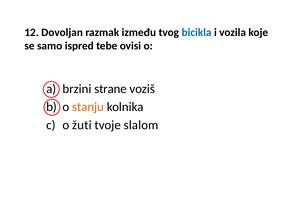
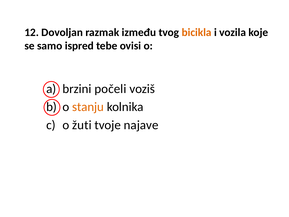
bicikla colour: blue -> orange (197, 32)
strane: strane -> počeli (110, 89)
slalom: slalom -> najave (141, 125)
